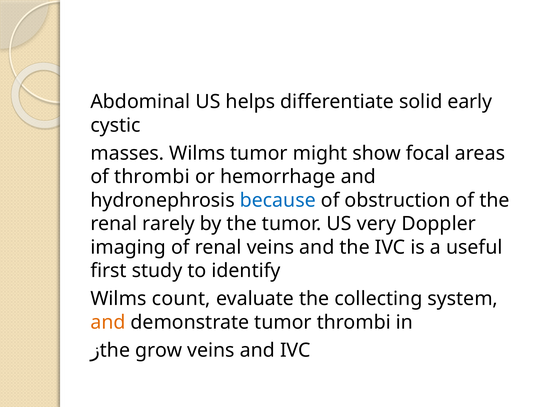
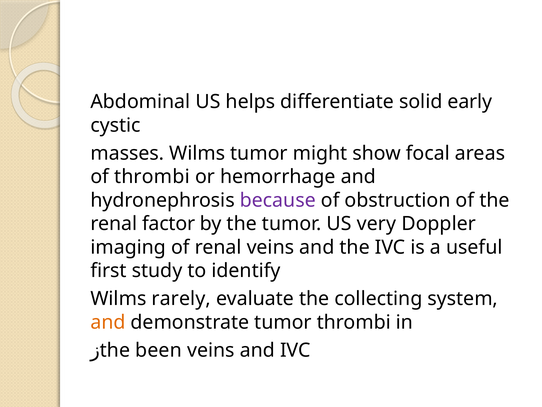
because colour: blue -> purple (278, 200)
rarely: rarely -> factor (169, 223)
count: count -> rarely (181, 298)
grow: grow -> been (159, 350)
